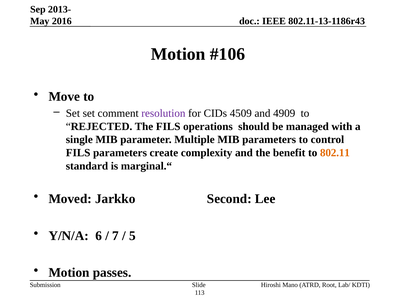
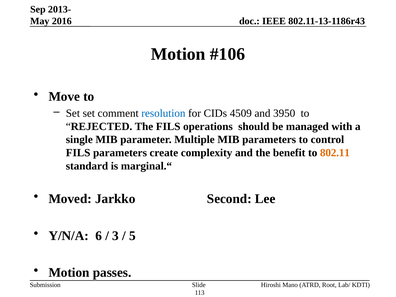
resolution colour: purple -> blue (163, 113)
4909: 4909 -> 3950 (284, 113)
7: 7 -> 3 (116, 236)
